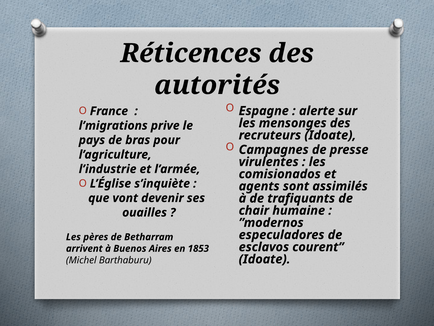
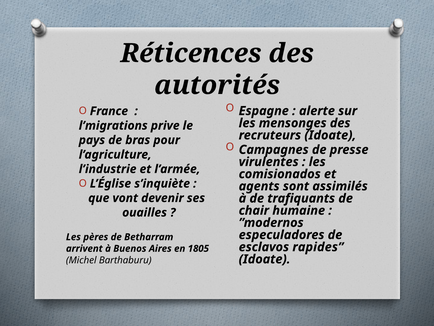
courent: courent -> rapides (318, 247)
1853: 1853 -> 1805 (198, 248)
